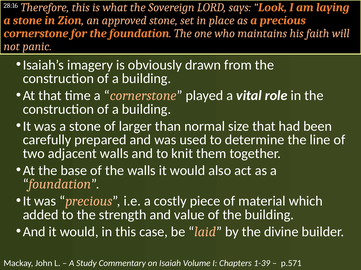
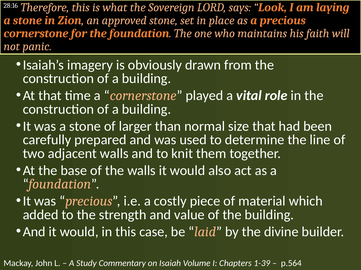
p.571: p.571 -> p.564 (291, 264)
